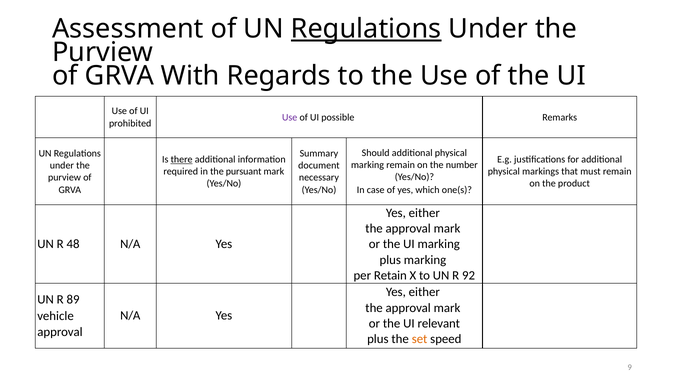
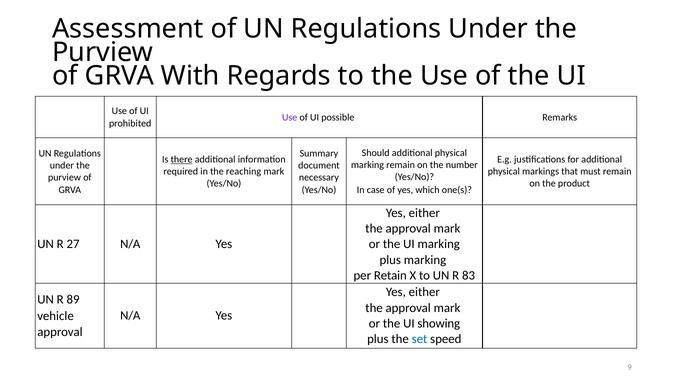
Regulations underline: present -> none (366, 29)
pursuant: pursuant -> reaching (244, 171)
48: 48 -> 27 (73, 244)
92: 92 -> 83 (469, 275)
relevant: relevant -> showing (439, 323)
set colour: orange -> blue (420, 339)
